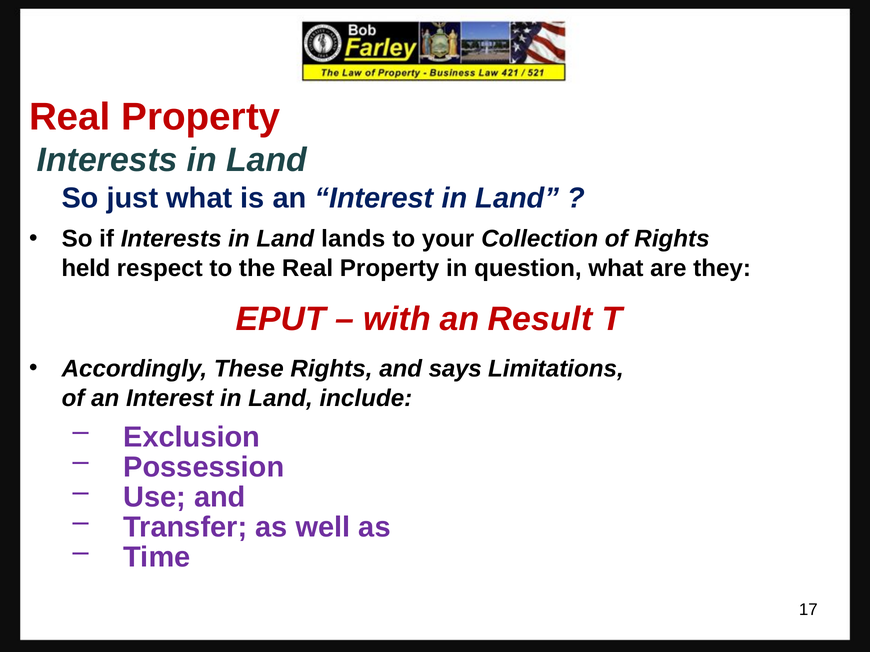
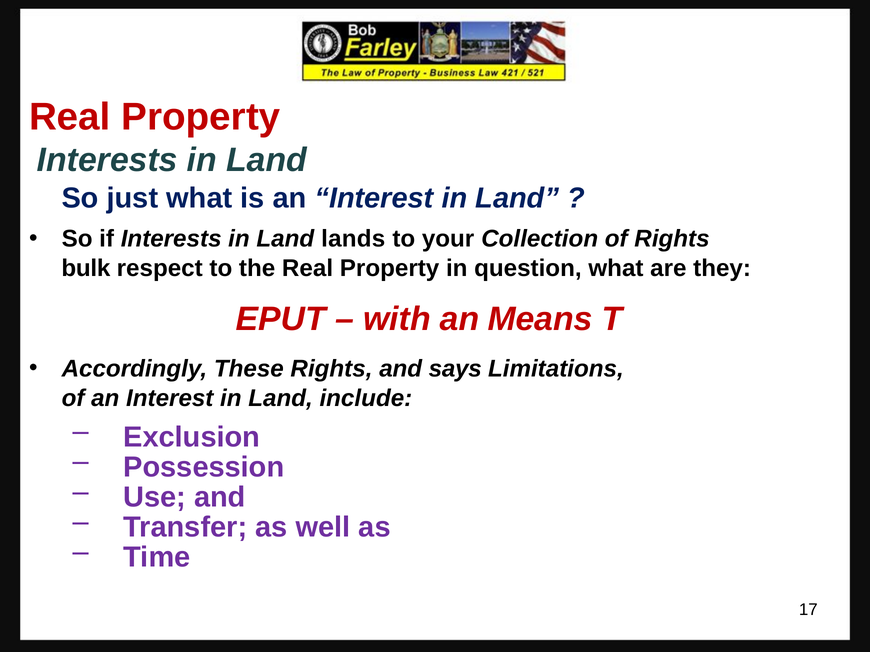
held: held -> bulk (86, 269)
Result: Result -> Means (540, 319)
